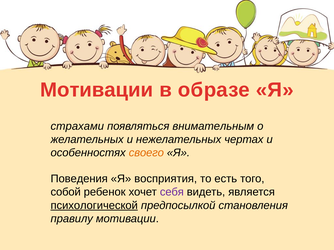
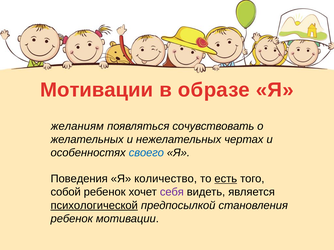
страхами: страхами -> желаниям (77, 126)
внимательным: внимательным -> сочувствовать (213, 126)
своего colour: orange -> blue (146, 153)
восприятия: восприятия -> количество (166, 179)
есть underline: none -> present (226, 179)
правилу: правилу -> ребенок (72, 219)
